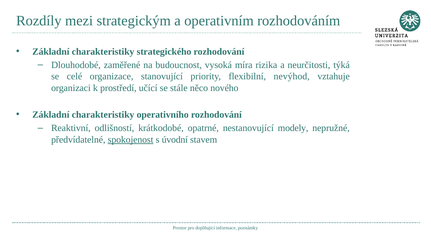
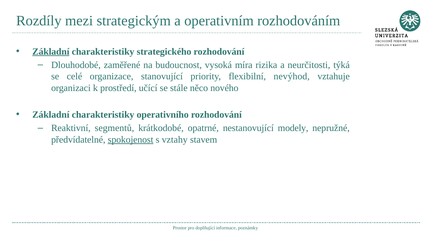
Základní underline: none -> present (51, 52)
odlišností: odlišností -> segmentů (114, 128)
úvodní: úvodní -> vztahy (175, 140)
